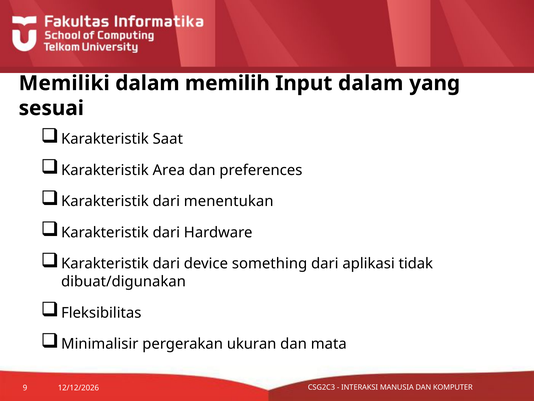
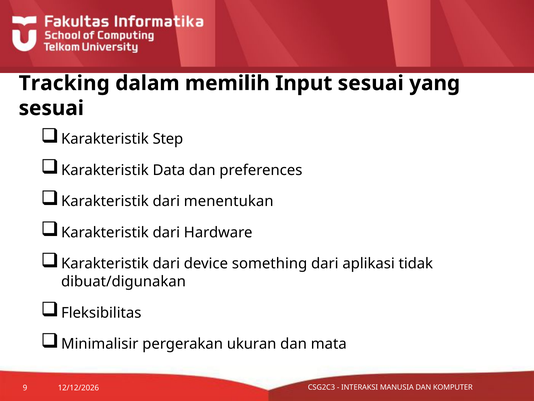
Memiliki: Memiliki -> Tracking (64, 83)
Input dalam: dalam -> sesuai (371, 83)
Saat: Saat -> Step (168, 139)
Area: Area -> Data (169, 170)
